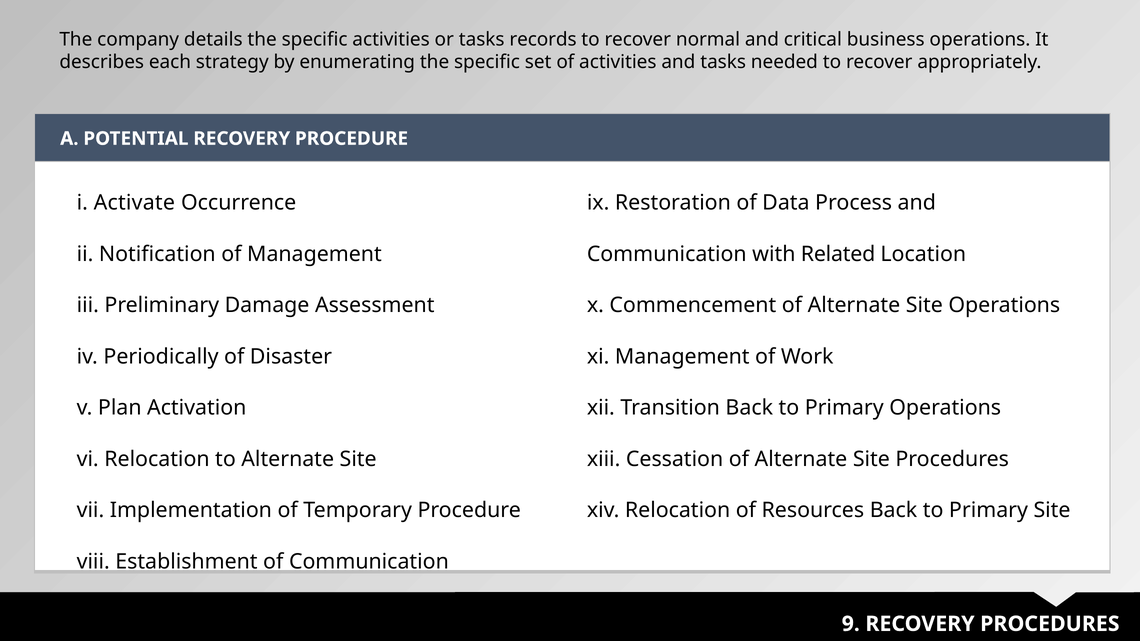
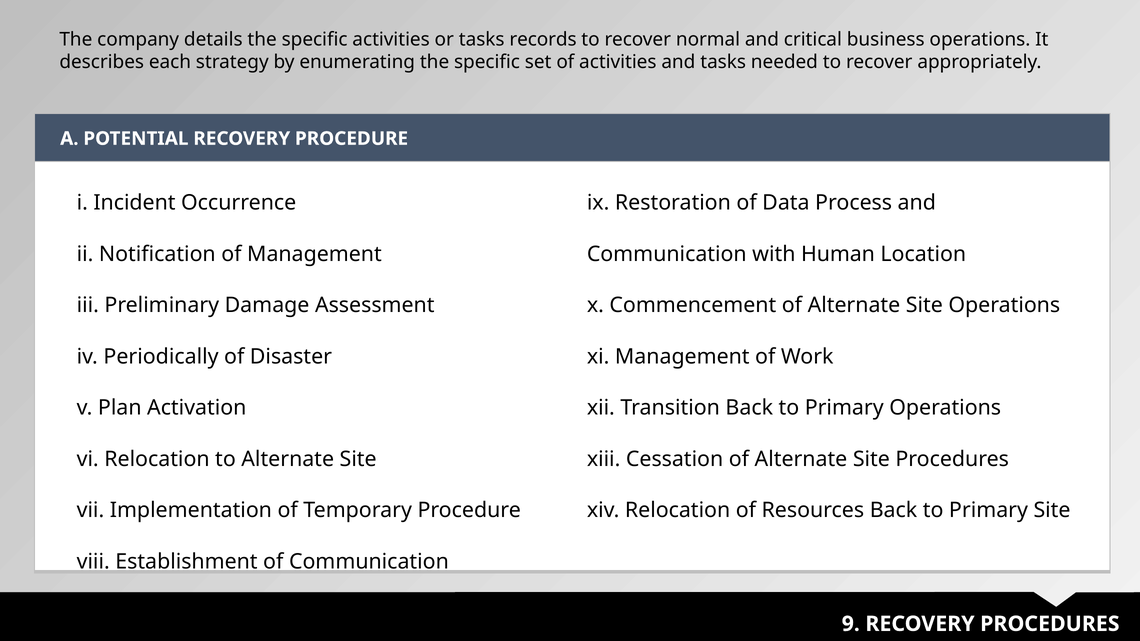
Activate: Activate -> Incident (134, 203)
Related: Related -> Human (838, 254)
